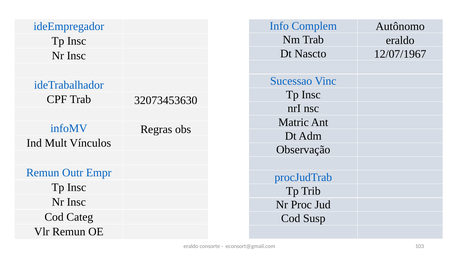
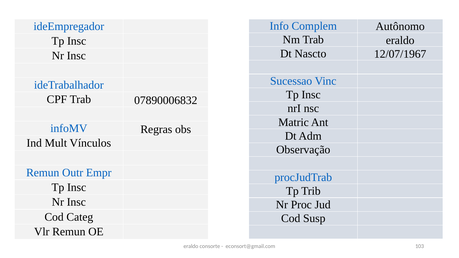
32073453630: 32073453630 -> 07890006832 (166, 101)
